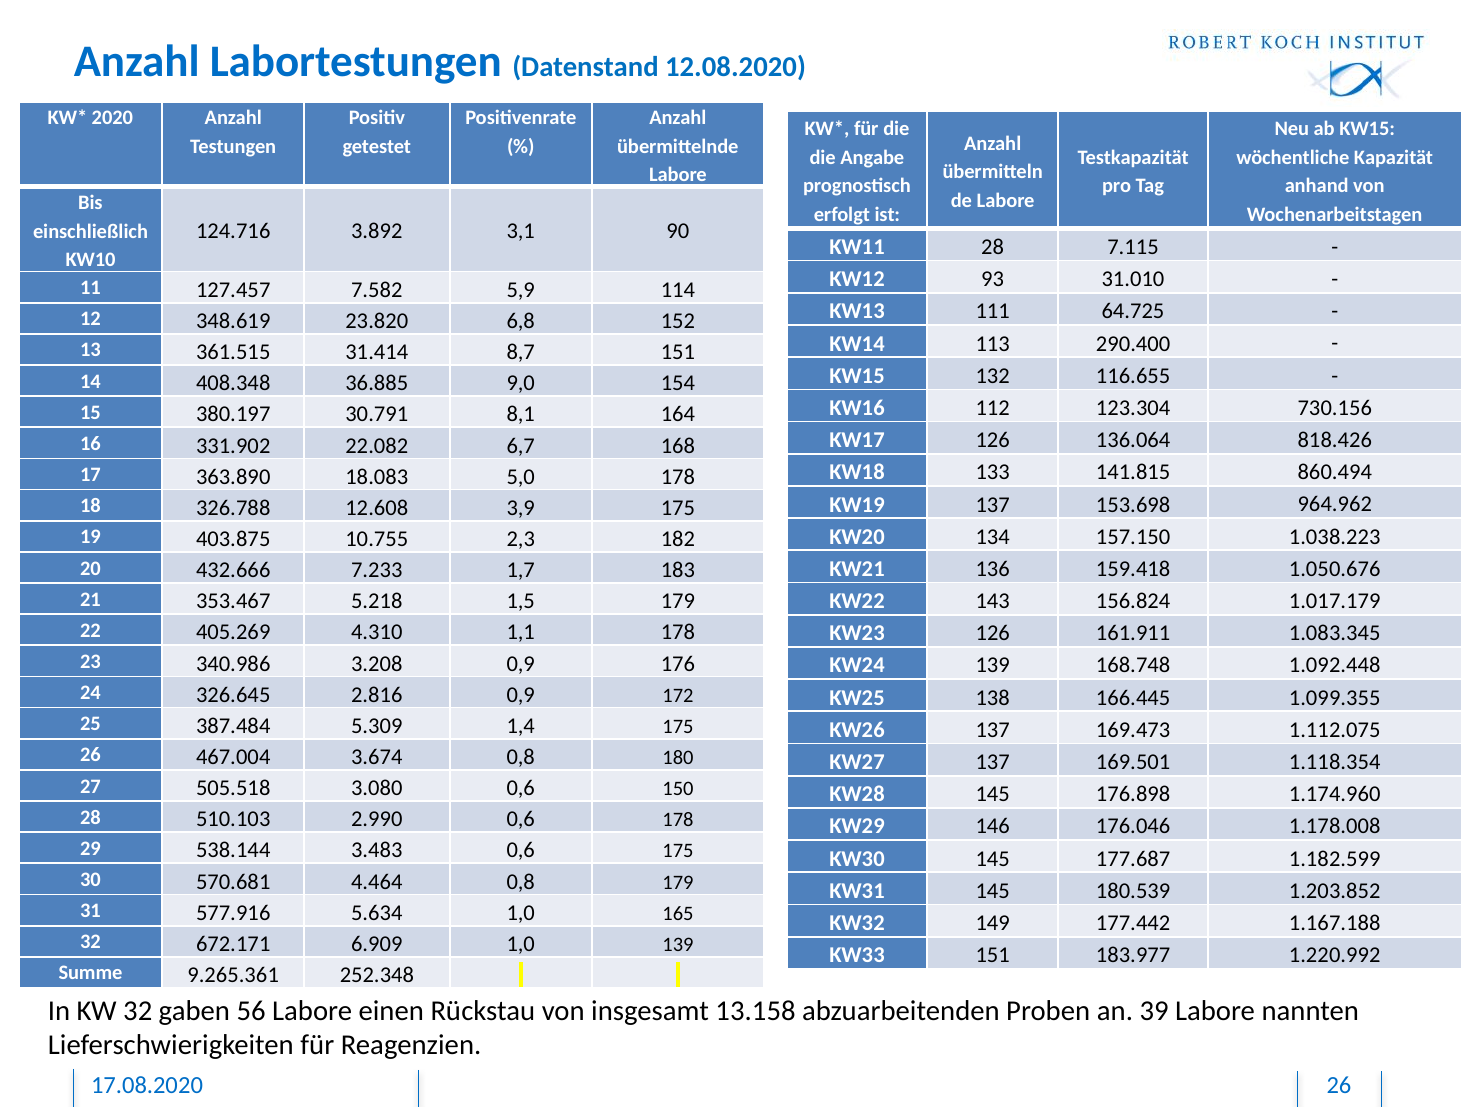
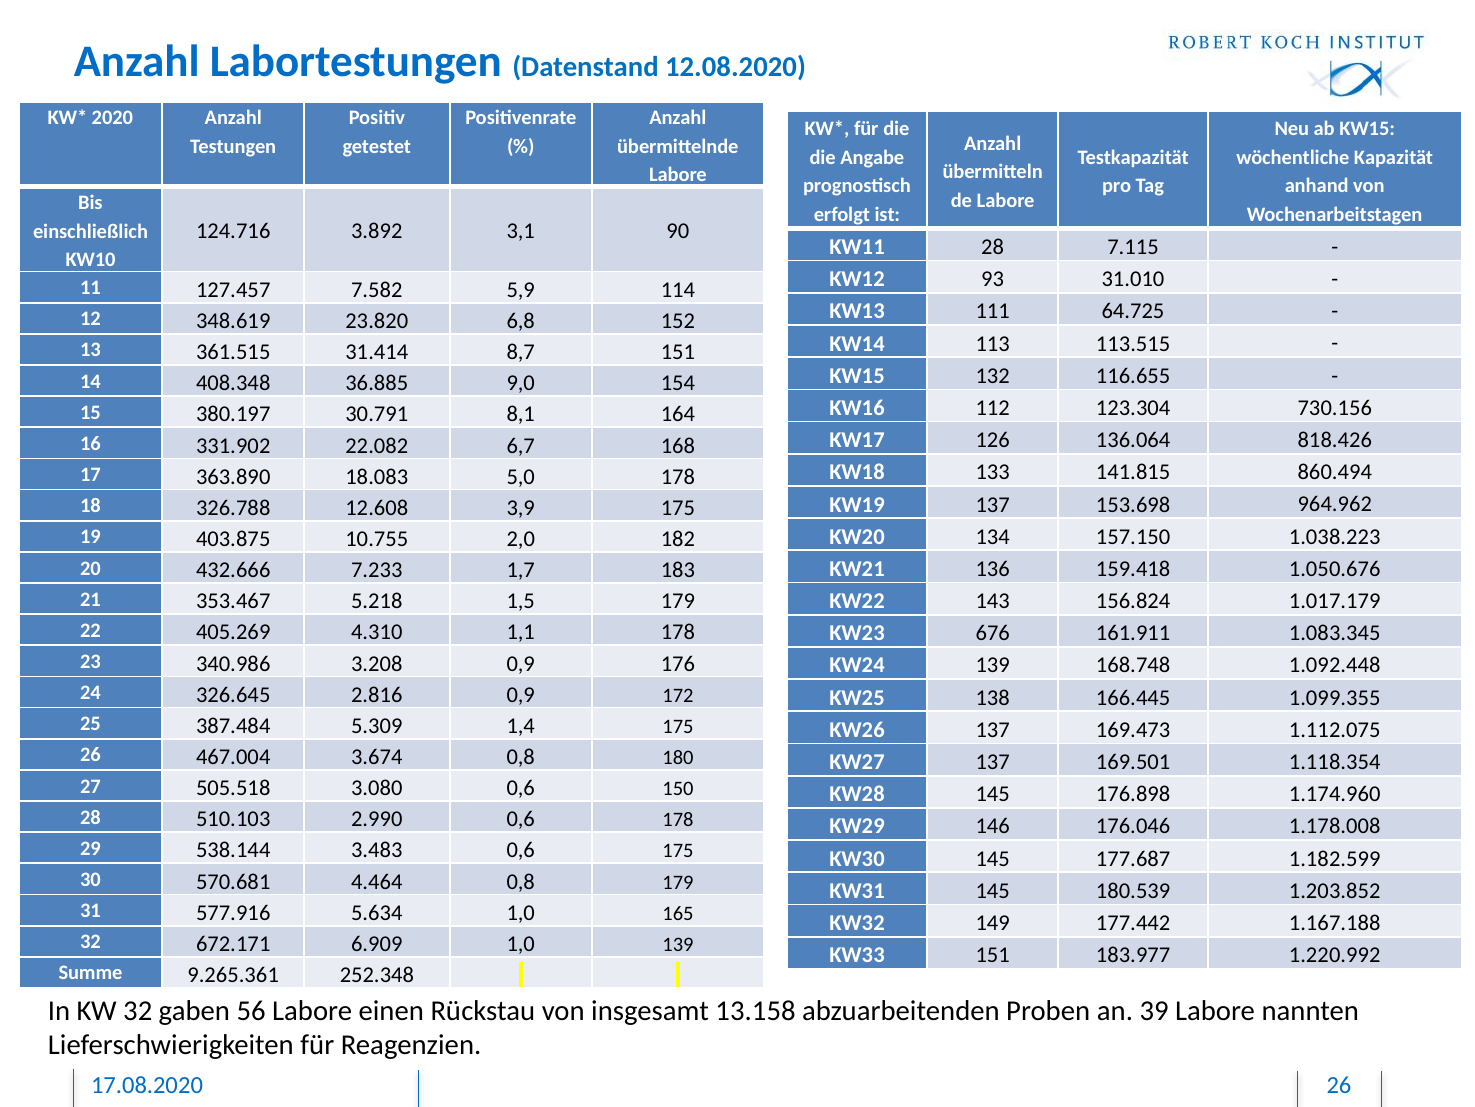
290.400: 290.400 -> 113.515 (1133, 343)
2,3: 2,3 -> 2,0 (521, 539)
KW23 126: 126 -> 676 (993, 633)
